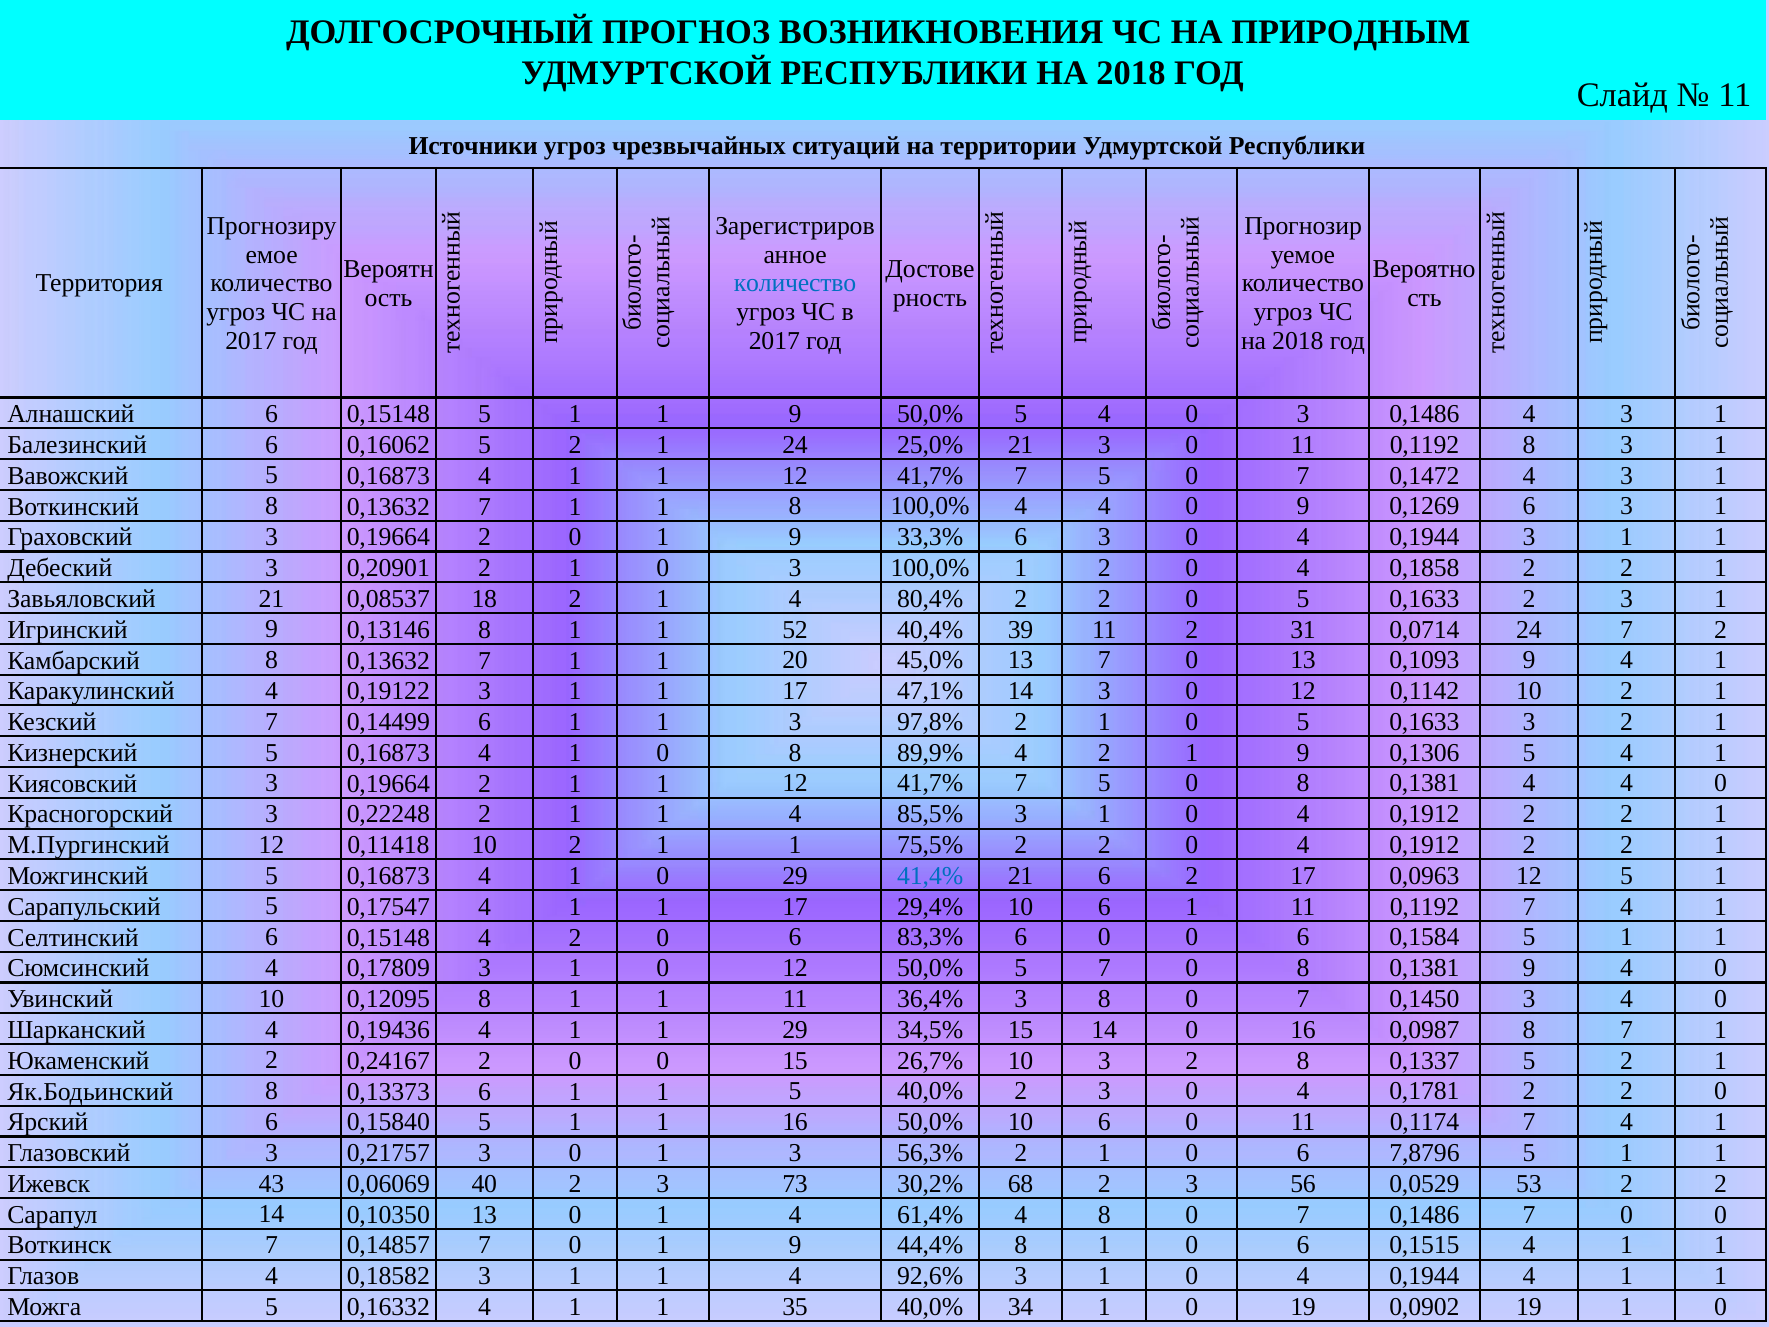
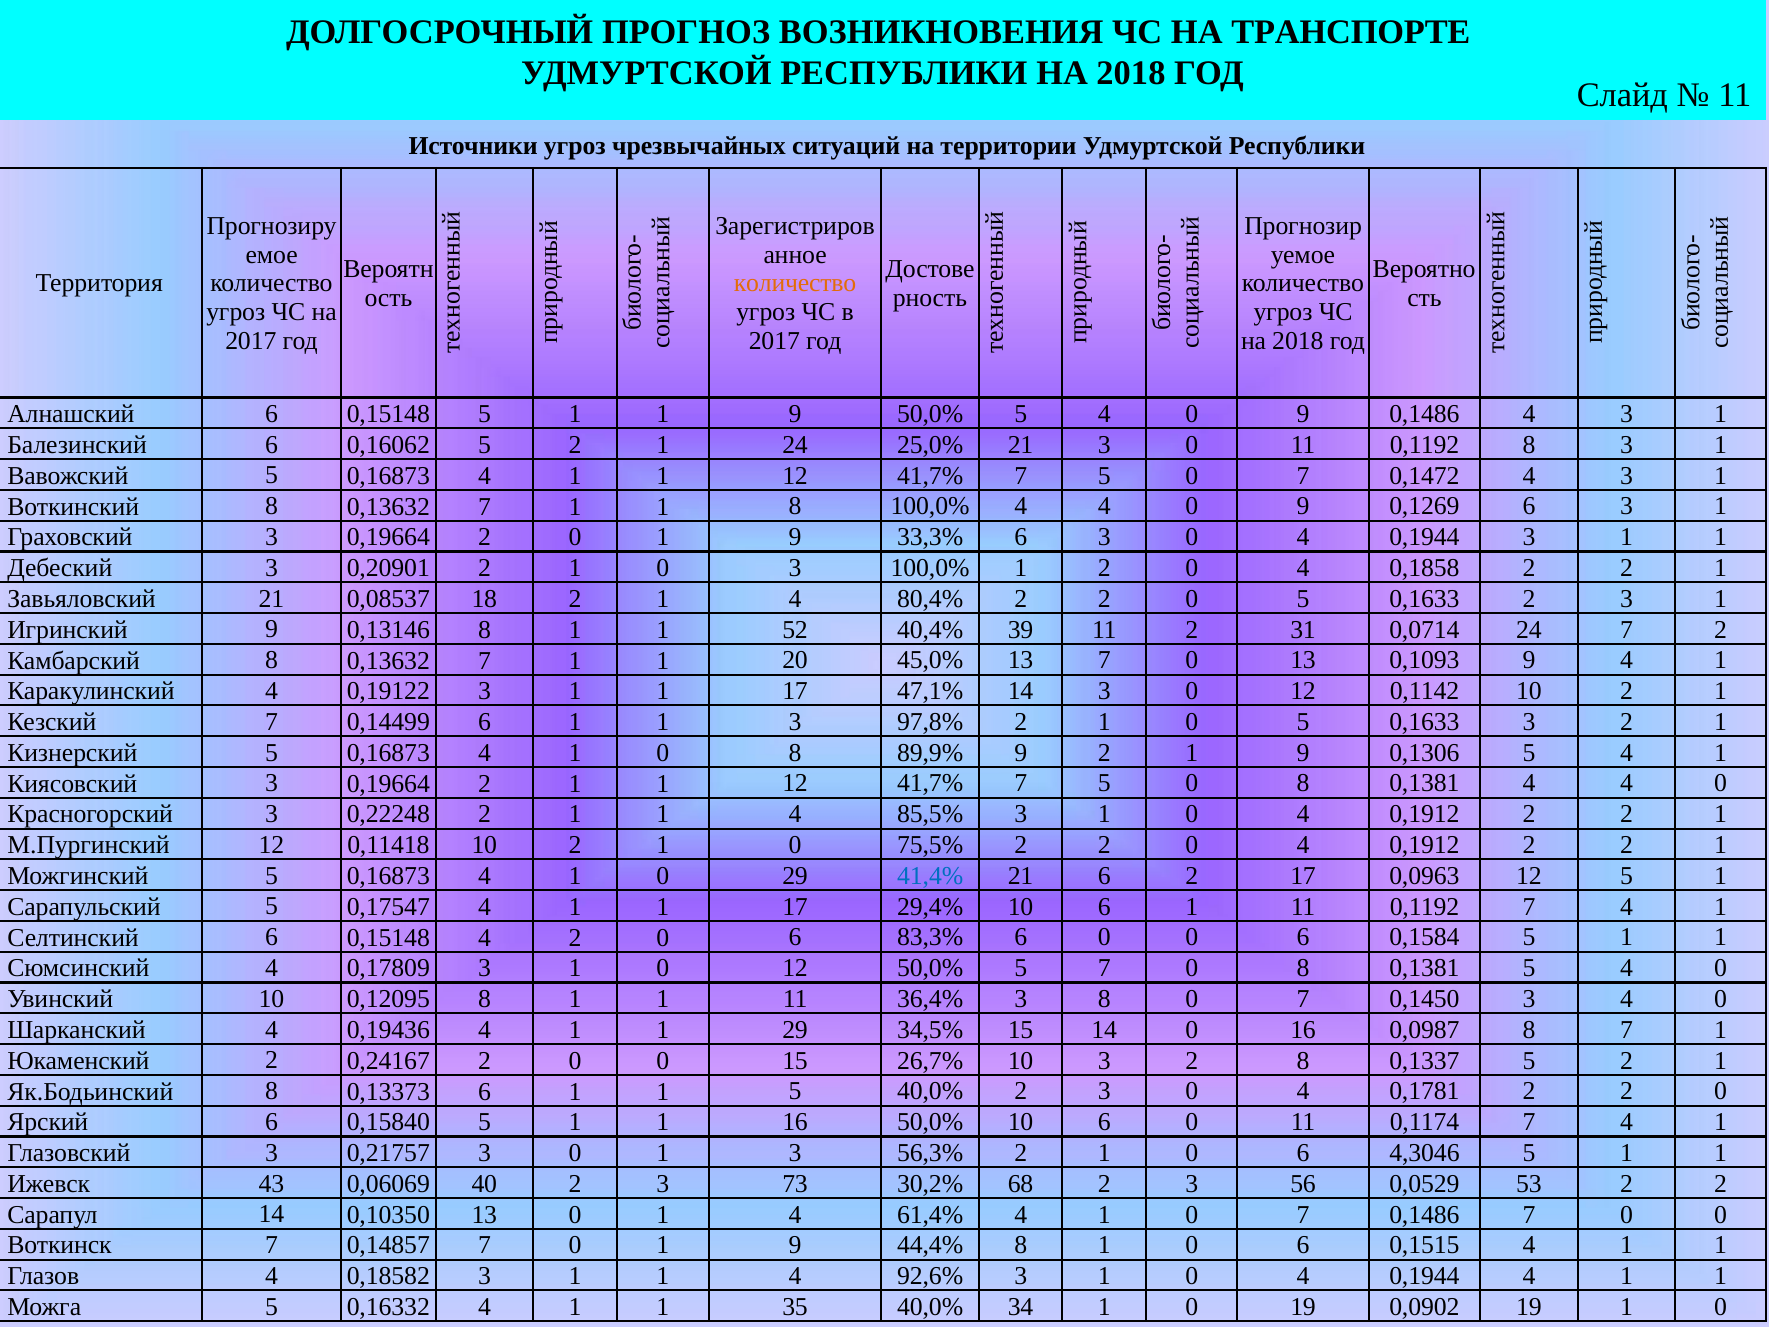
ПРИРОДНЫМ: ПРИРОДНЫМ -> ТРАНСПОРТЕ (1351, 32)
количество colour: blue -> orange (795, 283)
5 4 0 3: 3 -> 9 (1303, 414)
89,9% 4: 4 -> 9 (1021, 753)
10 2 1 1: 1 -> 0 (795, 845)
0,1381 9: 9 -> 5 (1529, 968)
7,8796: 7,8796 -> 4,3046 (1424, 1153)
61,4% 4 8: 8 -> 1 (1104, 1214)
